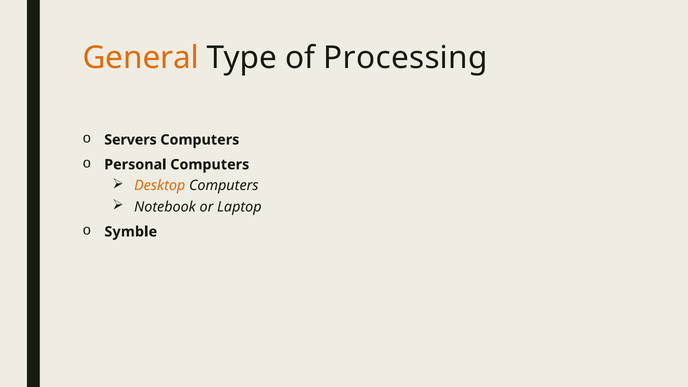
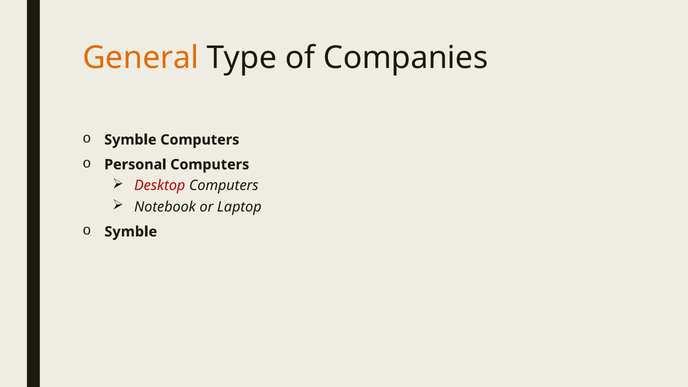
Processing: Processing -> Companies (406, 58)
Servers: Servers -> Symble (130, 140)
Desktop colour: orange -> red (160, 186)
